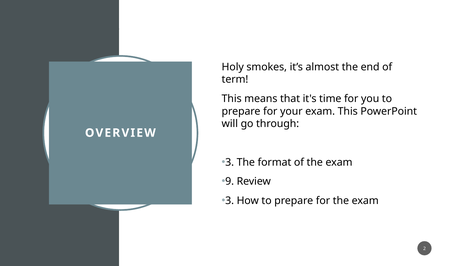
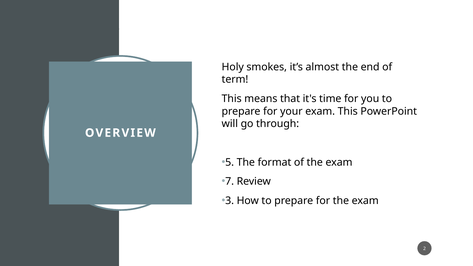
3: 3 -> 5 (230, 162)
9: 9 -> 7 (230, 181)
